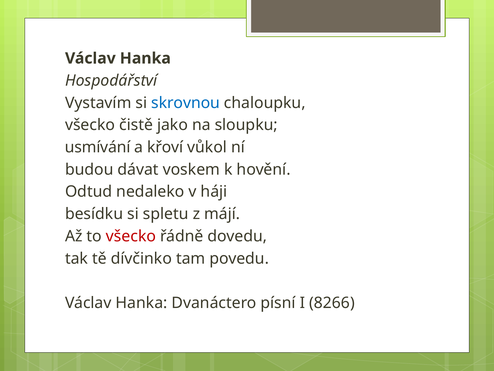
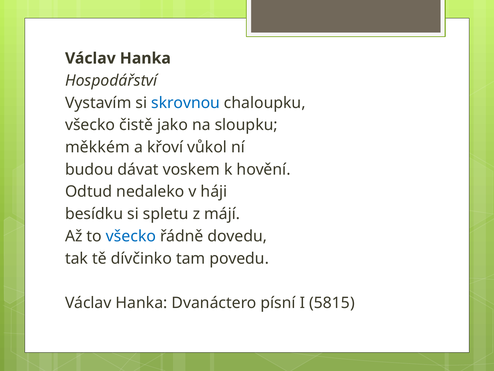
usmívání: usmívání -> měkkém (97, 147)
všecko colour: red -> blue (131, 236)
8266: 8266 -> 5815 (332, 303)
